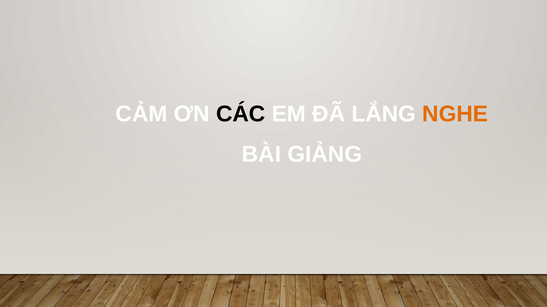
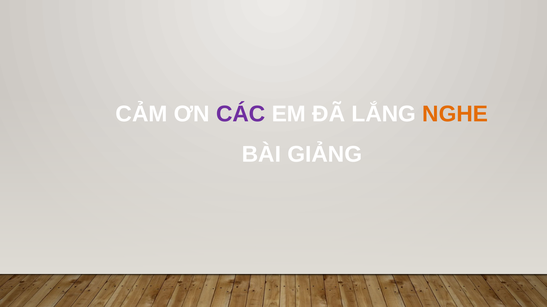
CÁC colour: black -> purple (241, 114)
